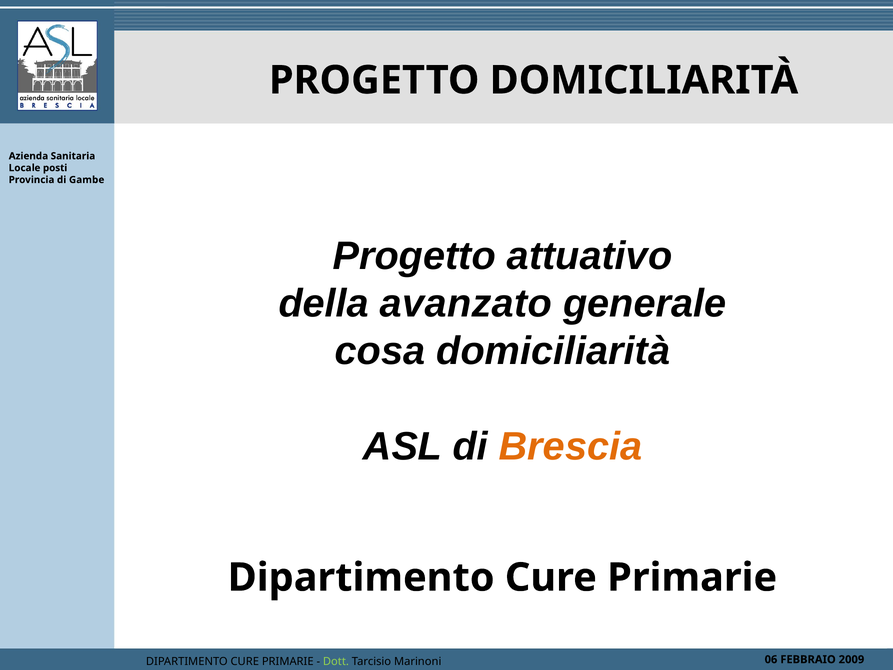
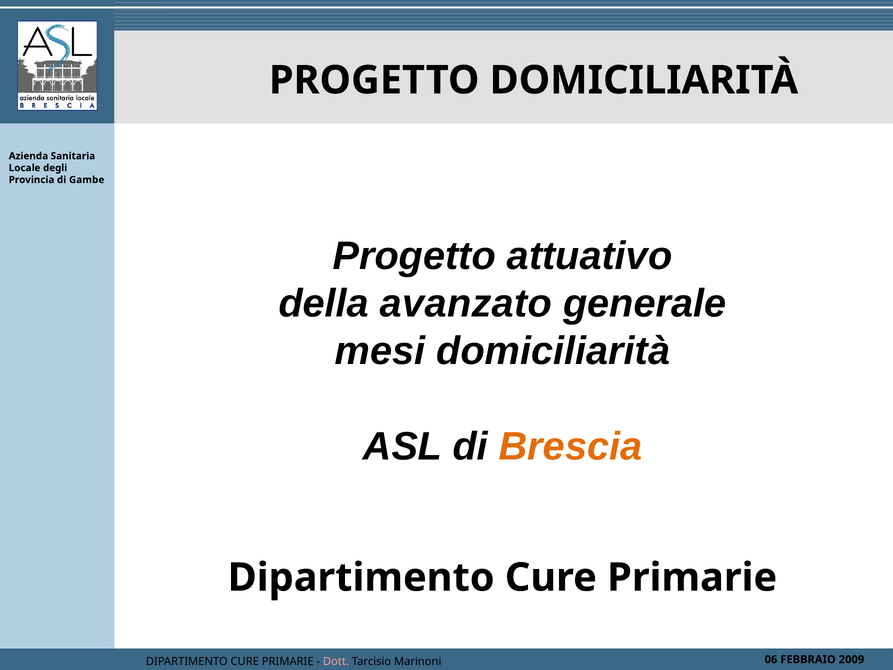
posti: posti -> degli (55, 168)
cosa: cosa -> mesi (380, 351)
Dott colour: light green -> pink (336, 661)
